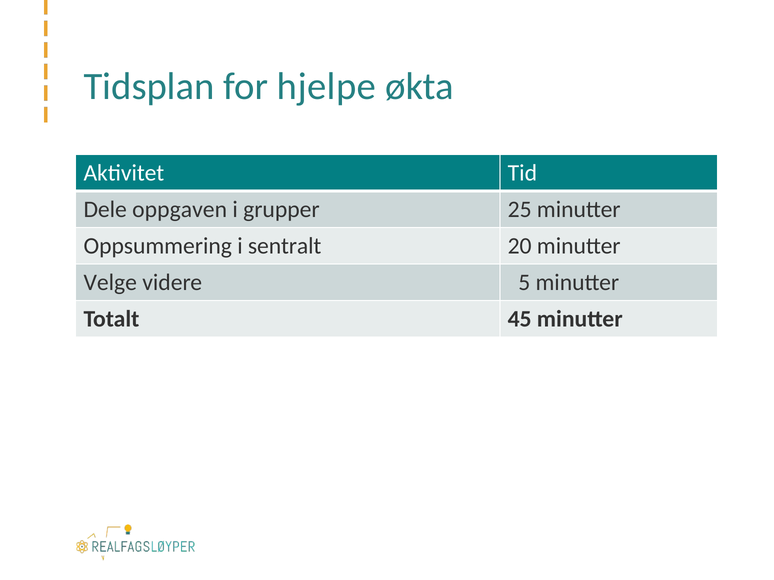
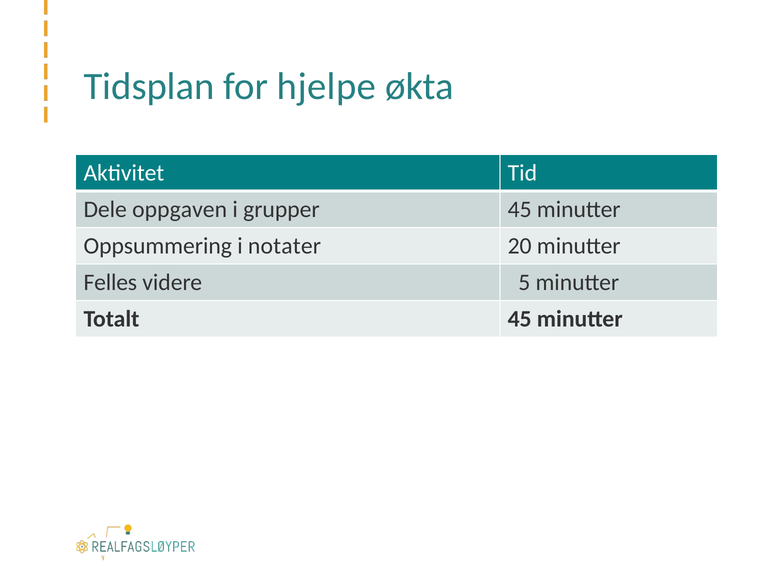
grupper 25: 25 -> 45 (520, 210)
sentralt: sentralt -> notater (285, 246)
Velge: Velge -> Felles (110, 283)
